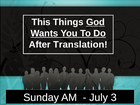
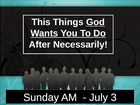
Translation: Translation -> Necessarily (80, 45)
